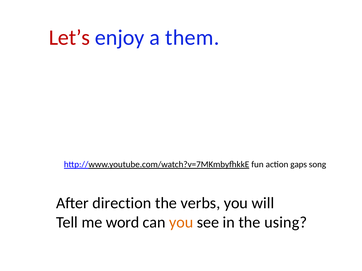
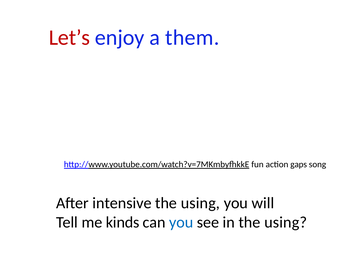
direction: direction -> intensive (122, 203)
verbs: verbs -> using (200, 203)
word: word -> kinds (123, 223)
you colour: orange -> blue (181, 223)
